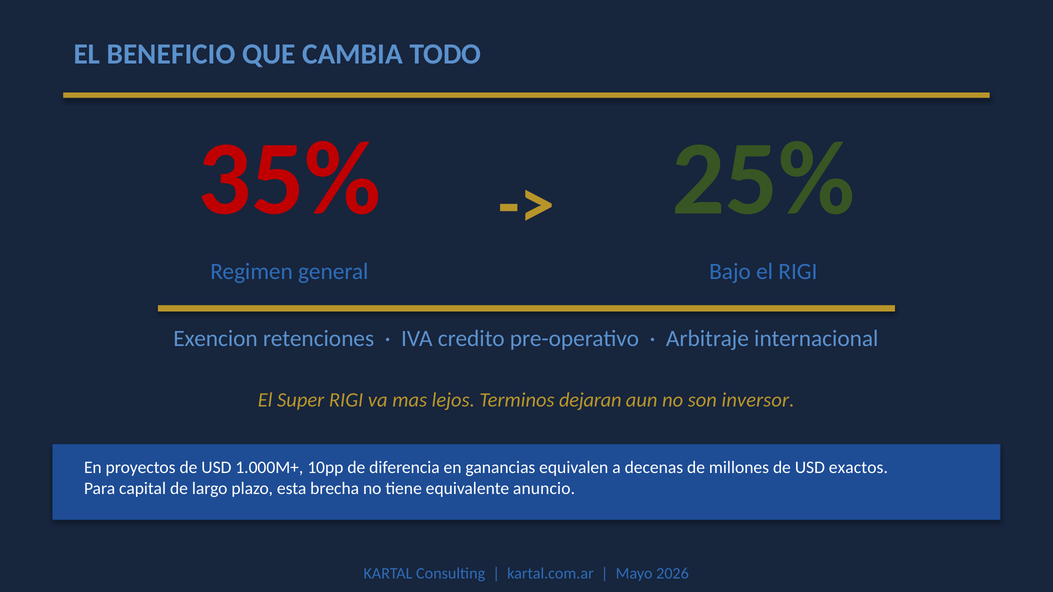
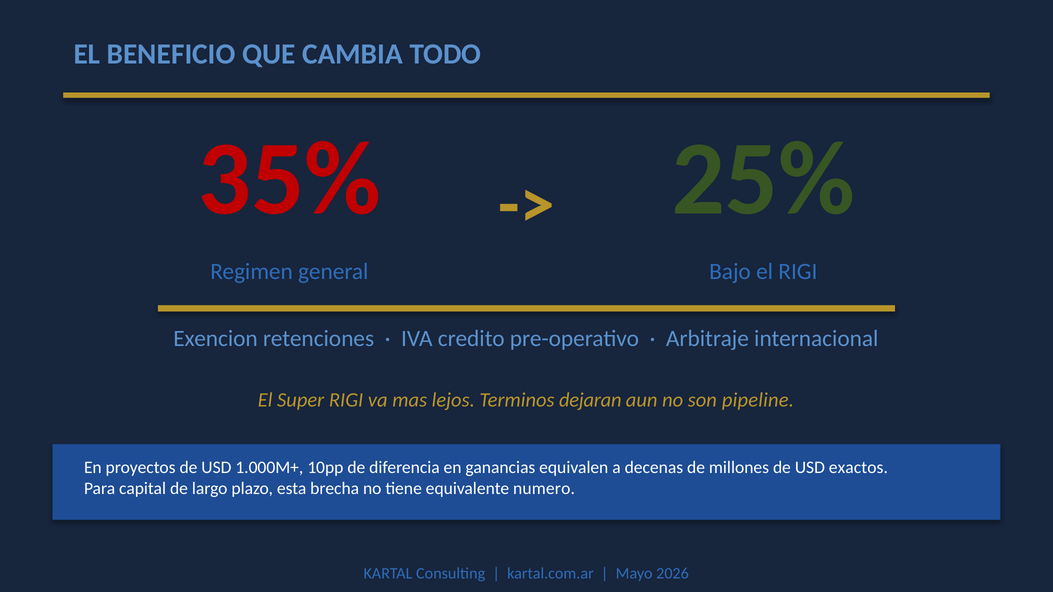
inversor: inversor -> pipeline (758, 400)
anuncio: anuncio -> numero (544, 489)
